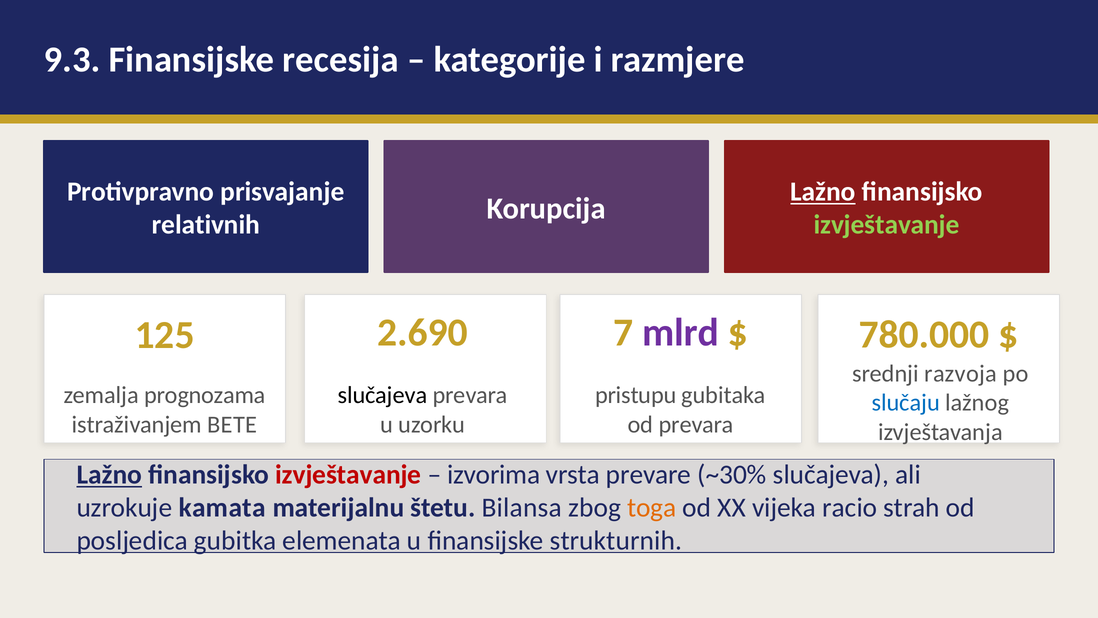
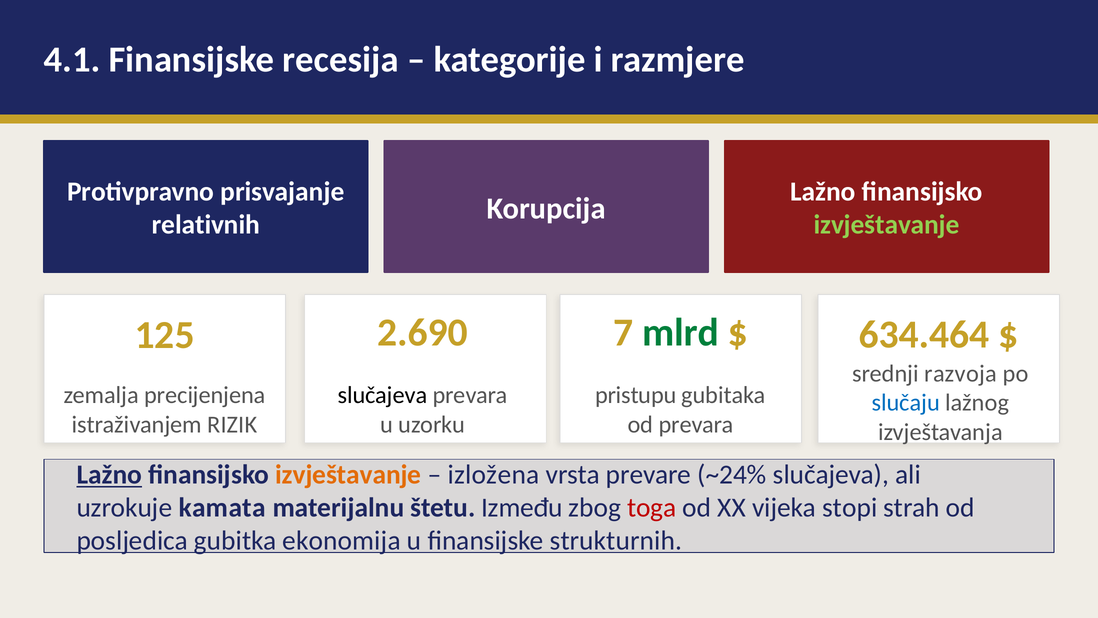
9.3: 9.3 -> 4.1 (72, 60)
Lažno underline: present -> none (823, 192)
mlrd colour: purple -> green (681, 333)
780.000: 780.000 -> 634.464 (924, 334)
prognozama: prognozama -> precijenjena (205, 395)
BETE: BETE -> RIZIK (232, 424)
izvještavanje colour: red -> orange (348, 475)
izvorima: izvorima -> izložena (493, 475)
~30%: ~30% -> ~24% (732, 475)
Bilansa: Bilansa -> Između (522, 508)
toga colour: orange -> red (652, 508)
racio: racio -> stopi (850, 508)
elemenata: elemenata -> ekonomija (342, 540)
